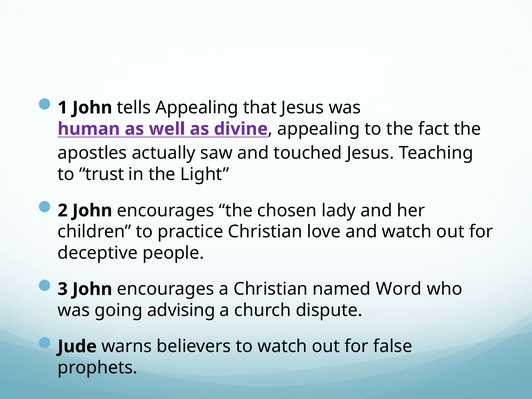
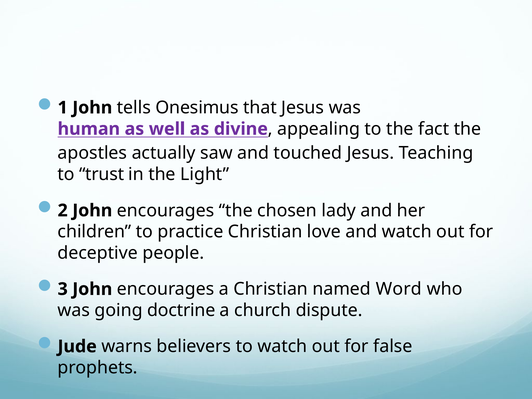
tells Appealing: Appealing -> Onesimus (197, 108)
advising: advising -> doctrine (181, 310)
